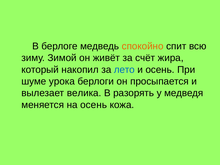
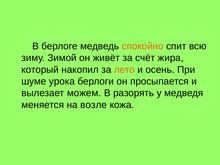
лето colour: blue -> orange (124, 70)
велика: велика -> можем (84, 93)
на осень: осень -> возле (94, 105)
